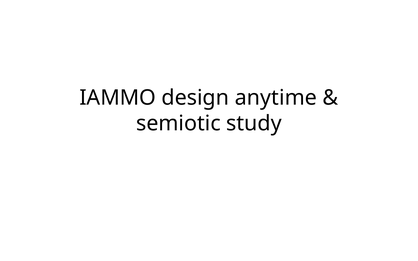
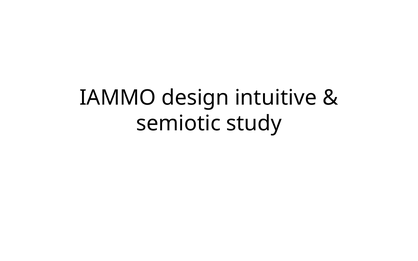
anytime: anytime -> intuitive (276, 98)
